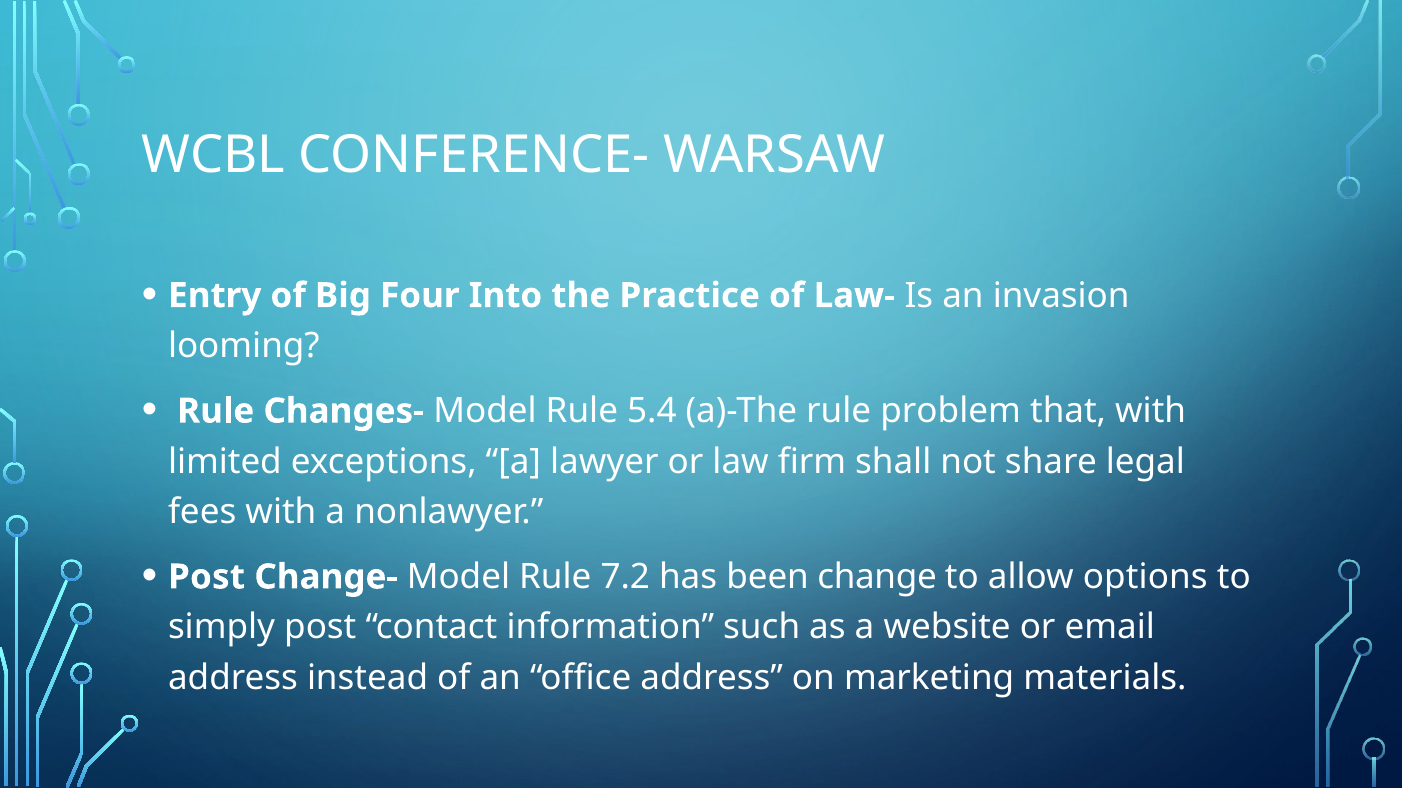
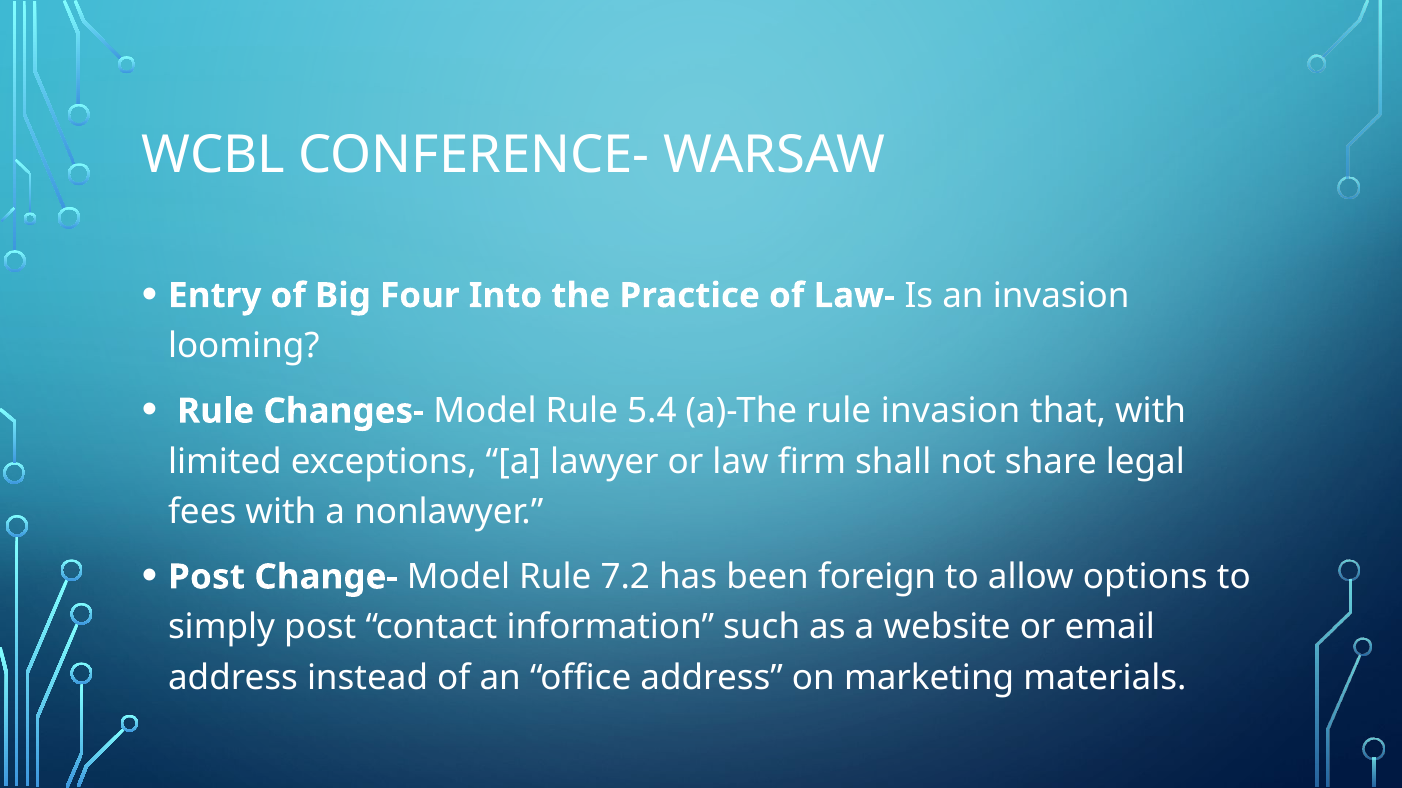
rule problem: problem -> invasion (950, 411)
change: change -> foreign (877, 577)
